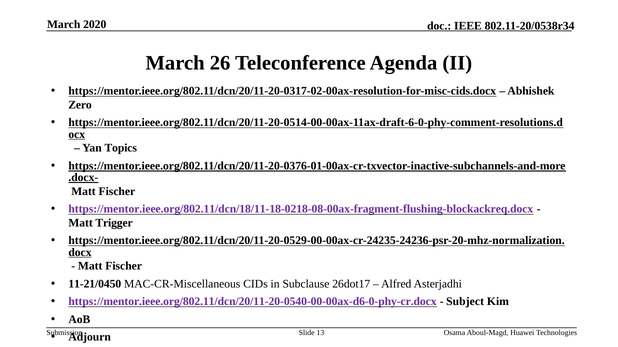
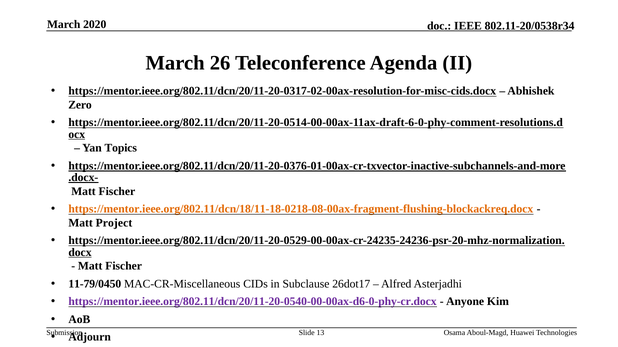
https://mentor.ieee.org/802.11/dcn/18/11-18-0218-08-00ax-fragment-flushing-blockackreq.docx colour: purple -> orange (301, 209)
Trigger: Trigger -> Project (114, 223)
11-21/0450: 11-21/0450 -> 11-79/0450 (95, 284)
Subject: Subject -> Anyone (465, 302)
